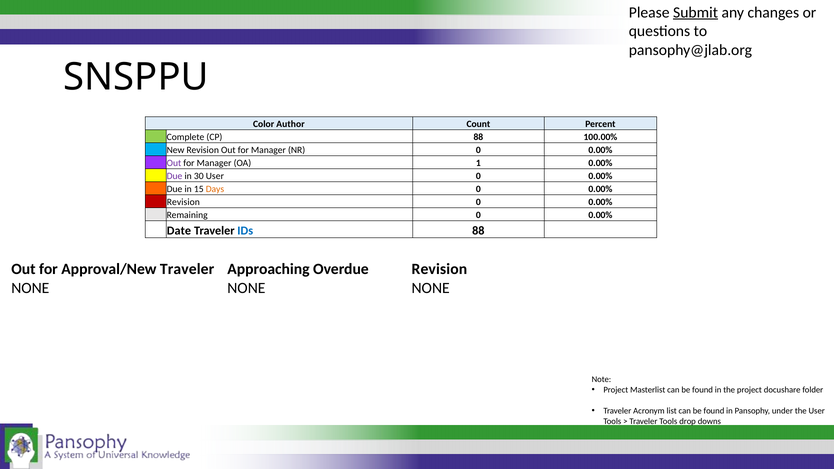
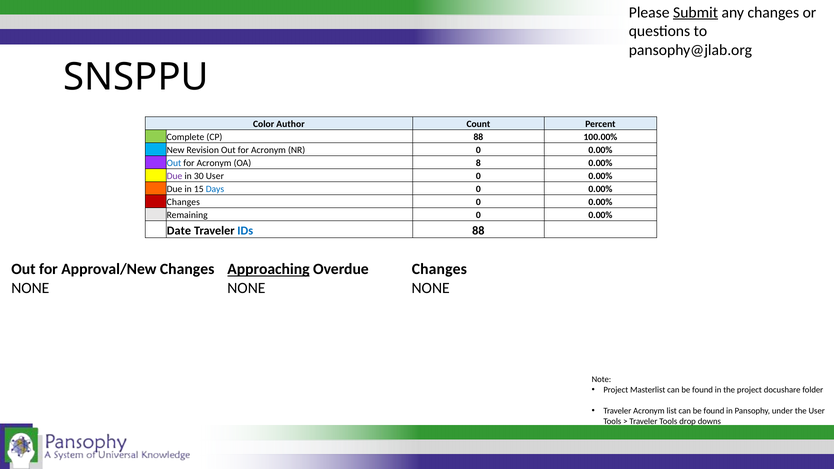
Revision Out for Manager: Manager -> Acronym (268, 150)
Out colour: purple -> blue (174, 163)
Manager: Manager -> Acronym (214, 163)
1: 1 -> 8 (478, 163)
Days colour: orange -> blue (215, 189)
OD Revision: Revision -> Changes (183, 202)
Approval/New Traveler: Traveler -> Changes (187, 269)
Approaching underline: none -> present (268, 269)
Revision: Revision -> Changes (439, 269)
